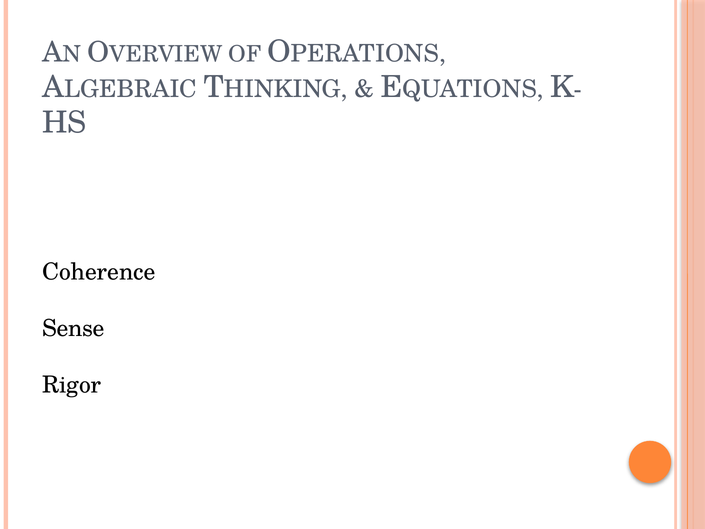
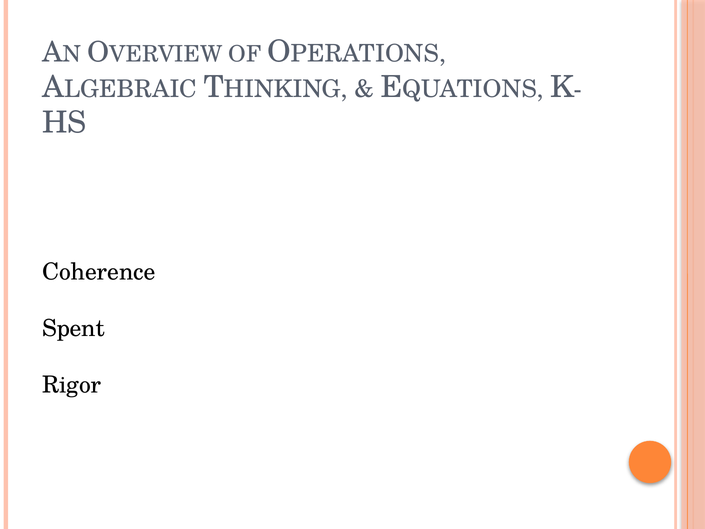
Sense: Sense -> Spent (73, 328)
